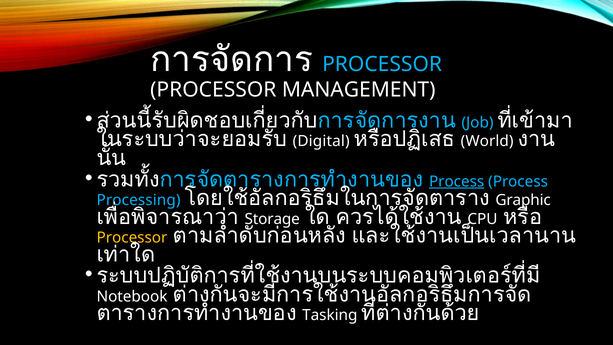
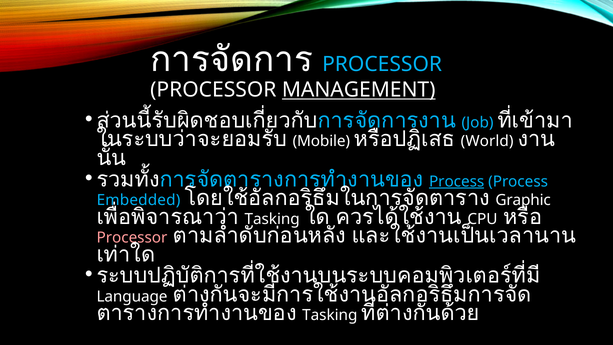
MANAGEMENT underline: none -> present (359, 90)
Digital: Digital -> Mobile (321, 141)
Processing: Processing -> Embedded (139, 200)
Storage: Storage -> Tasking (272, 219)
Processor colour: yellow -> pink (132, 238)
Notebook: Notebook -> Language (132, 296)
